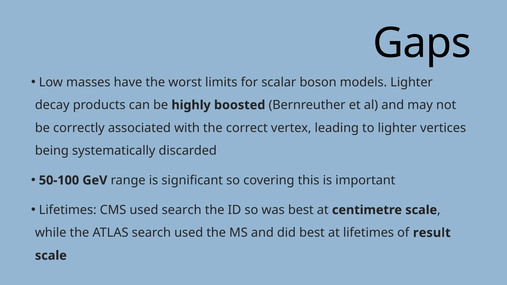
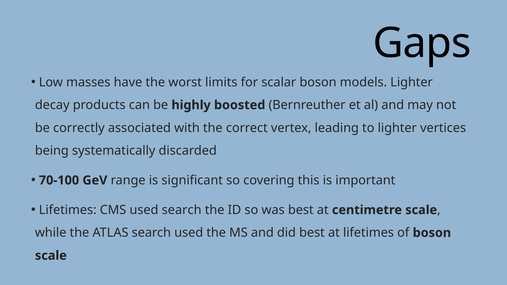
50-100: 50-100 -> 70-100 (59, 180)
of result: result -> boson (432, 233)
